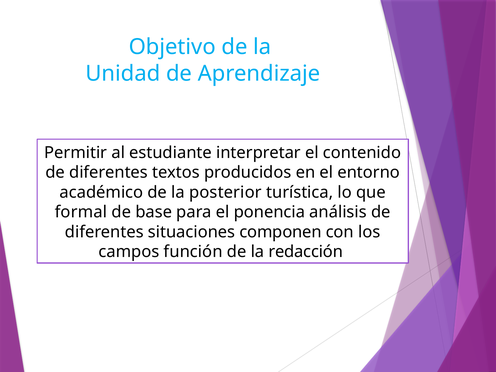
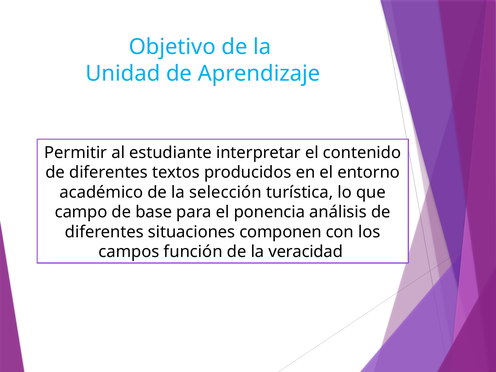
posterior: posterior -> selección (225, 192)
formal: formal -> campo (81, 212)
redacción: redacción -> veracidad (306, 252)
